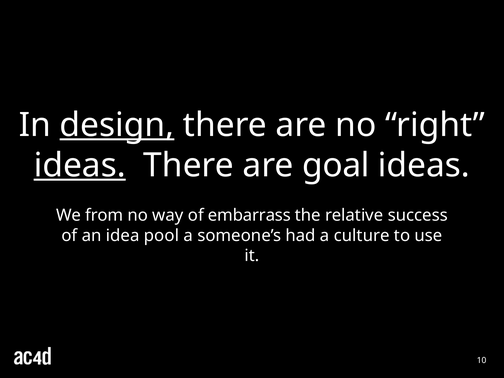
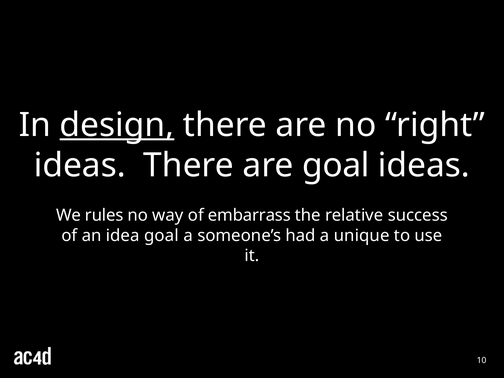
ideas underline: present -> none (80, 165)
from: from -> rules (104, 215)
idea pool: pool -> goal (161, 235)
culture: culture -> unique (362, 235)
